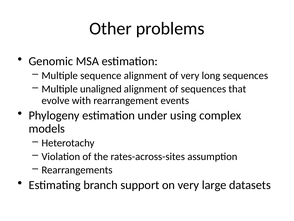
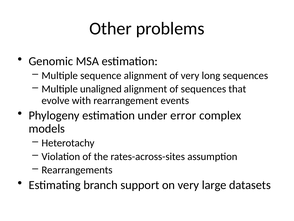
using: using -> error (183, 115)
